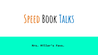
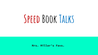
Speed colour: orange -> red (32, 19)
